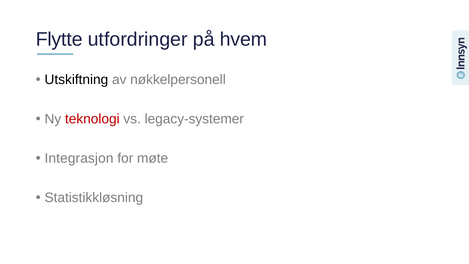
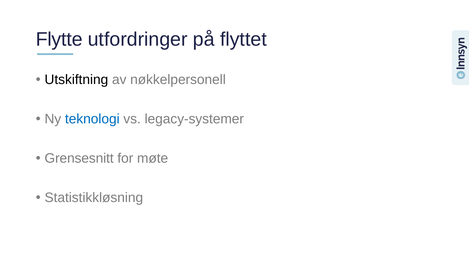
hvem: hvem -> flyttet (243, 39)
teknologi colour: red -> blue (92, 119)
Integrasjon: Integrasjon -> Grensesnitt (79, 158)
